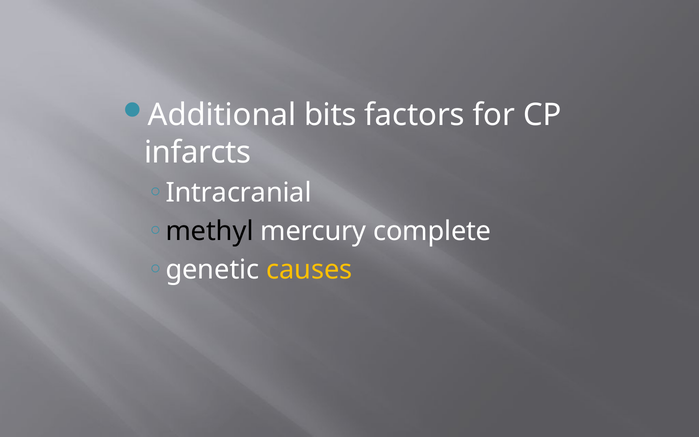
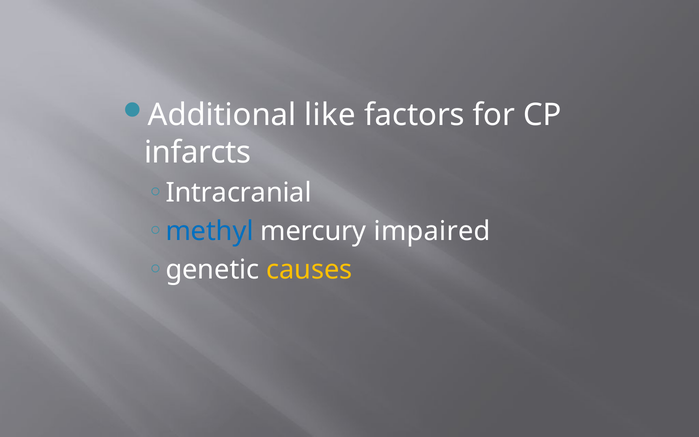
bits: bits -> like (330, 115)
methyl colour: black -> blue (210, 231)
complete: complete -> impaired (432, 231)
